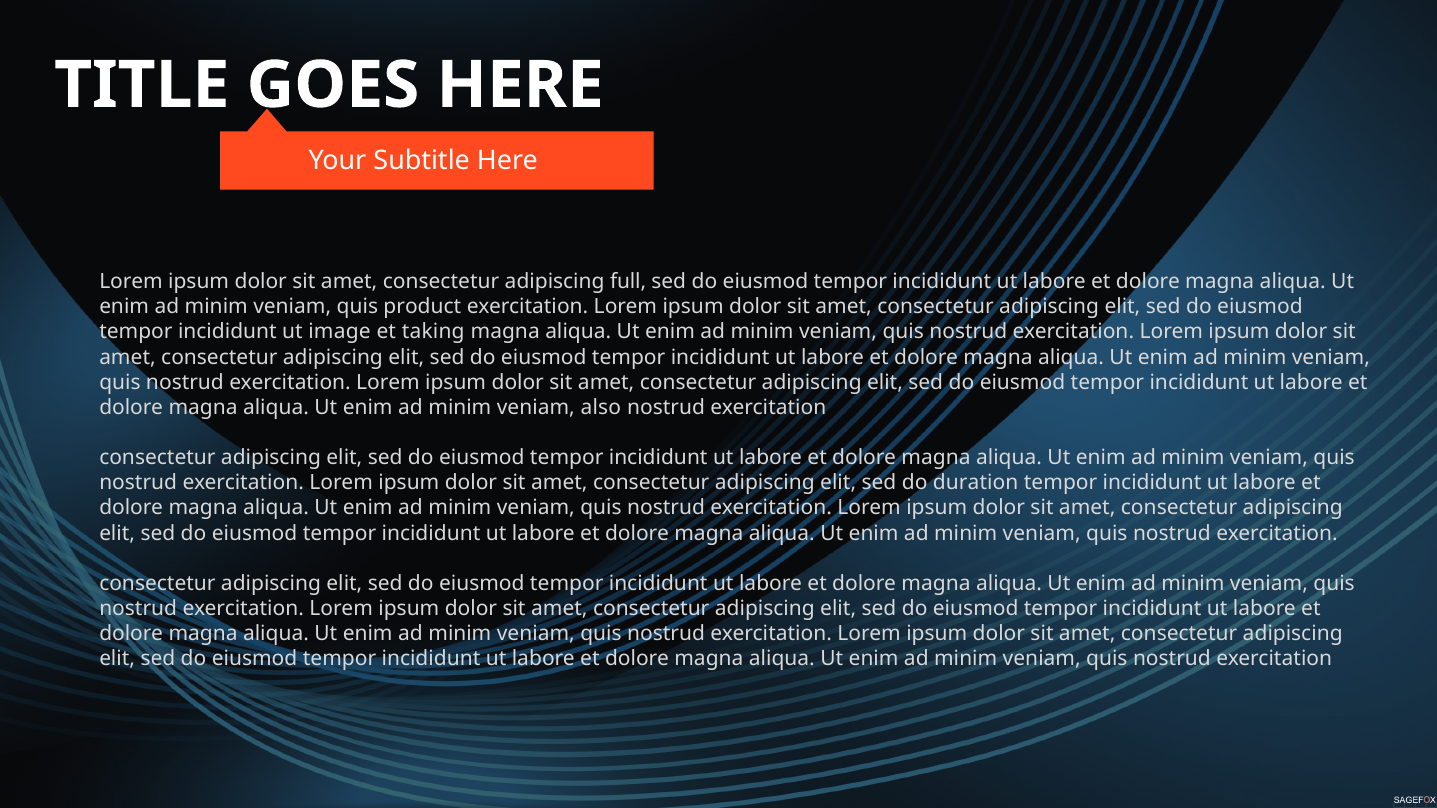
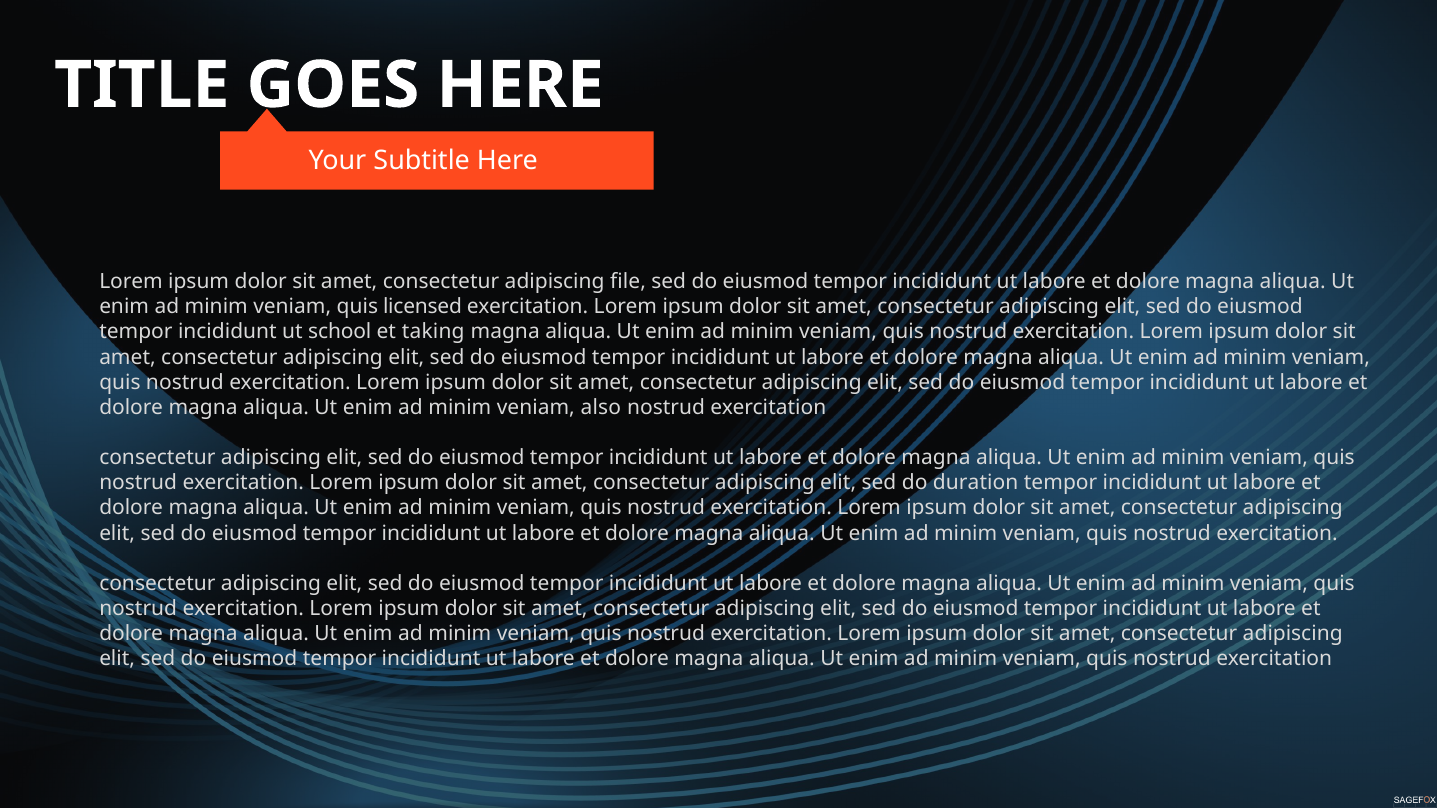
full: full -> file (628, 282)
product: product -> licensed (422, 307)
image: image -> school (340, 332)
